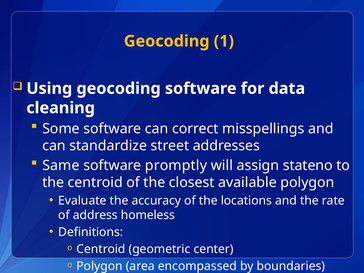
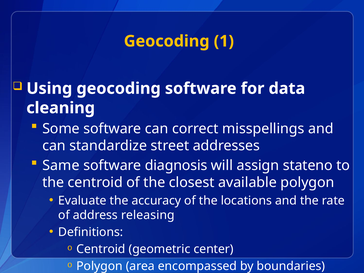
promptly: promptly -> diagnosis (176, 166)
homeless: homeless -> releasing (148, 215)
